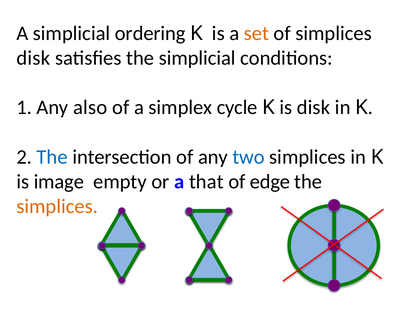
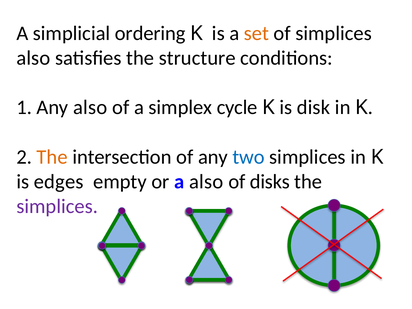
disk: disk -> also (33, 58)
the simplicial: simplicial -> structure (197, 58)
The colour: blue -> orange (52, 157)
image: image -> edges (59, 182)
a that: that -> also (206, 182)
edge: edge -> disks (270, 182)
simplices colour: orange -> purple (57, 206)
